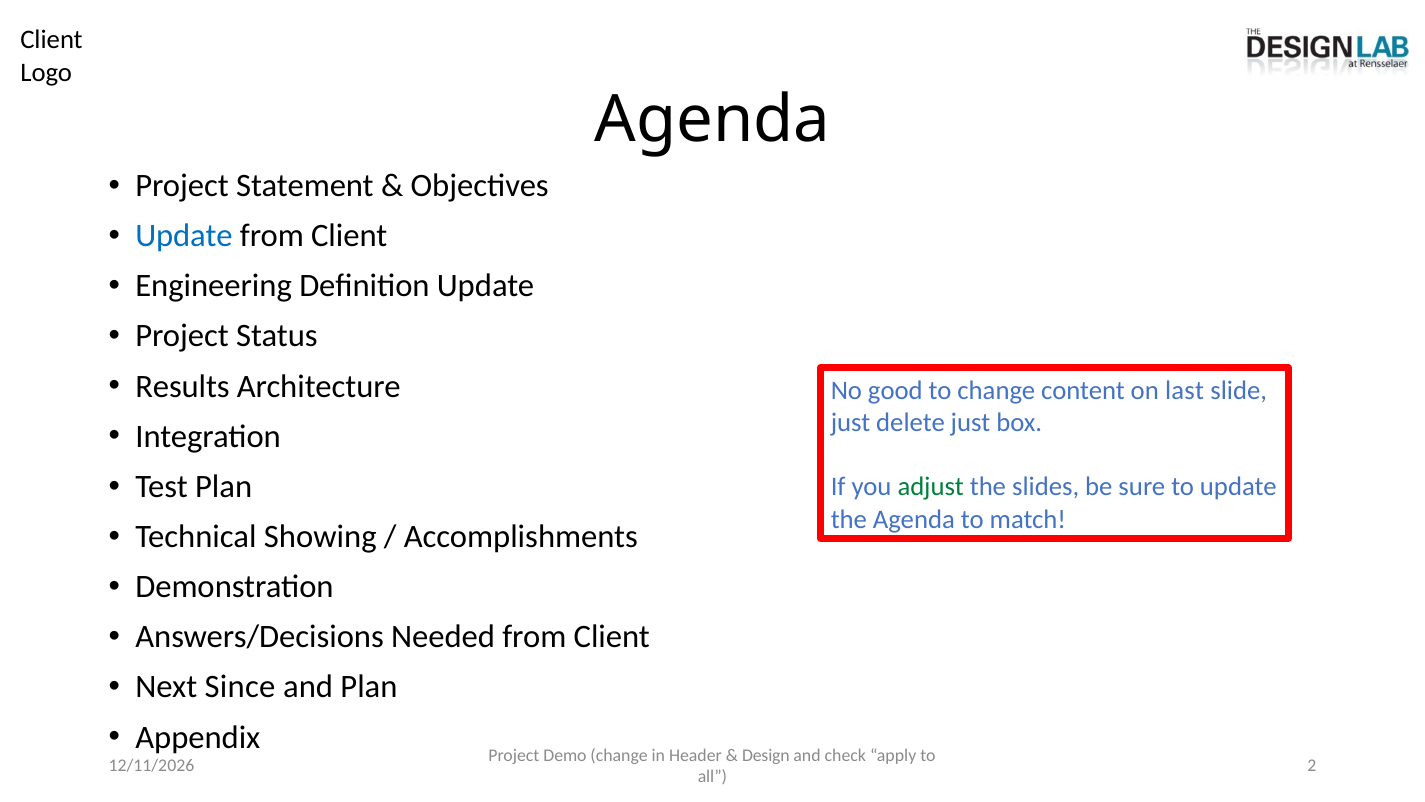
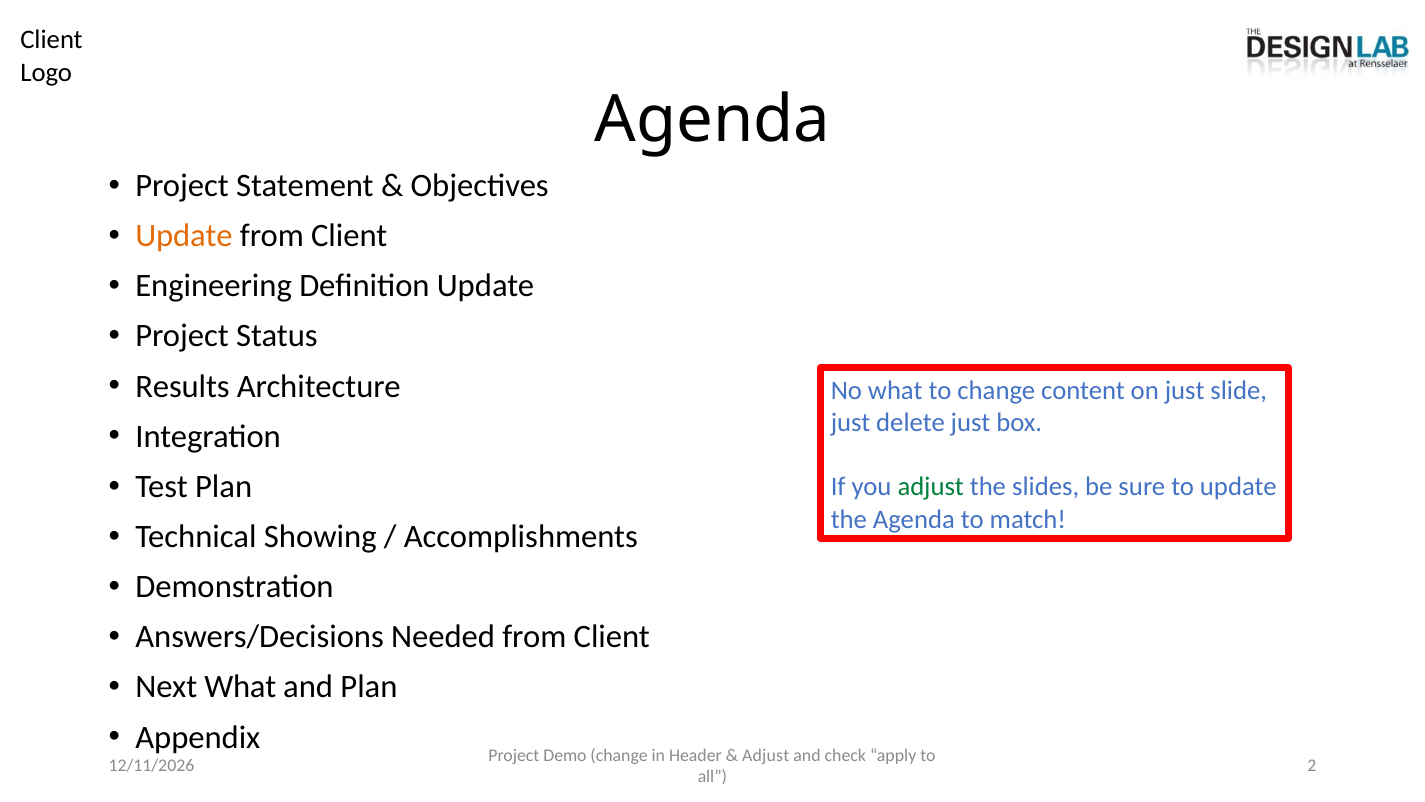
Update colour: blue -> orange (184, 236)
No good: good -> what (895, 391)
on last: last -> just (1185, 391)
Next Since: Since -> What (240, 687)
Design: Design -> Adjust (766, 755)
